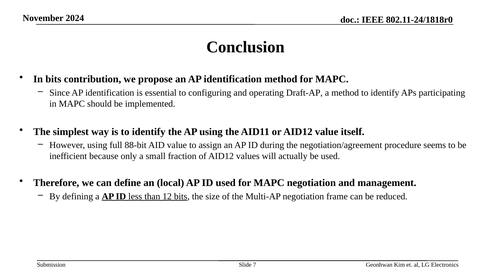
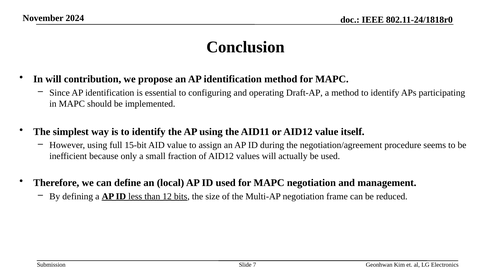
In bits: bits -> will (53, 79)
88-bit: 88-bit -> 15-bit (136, 145)
